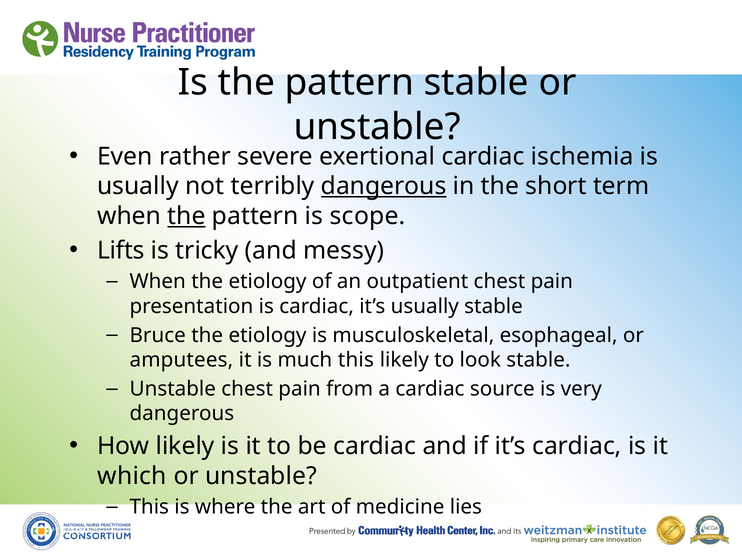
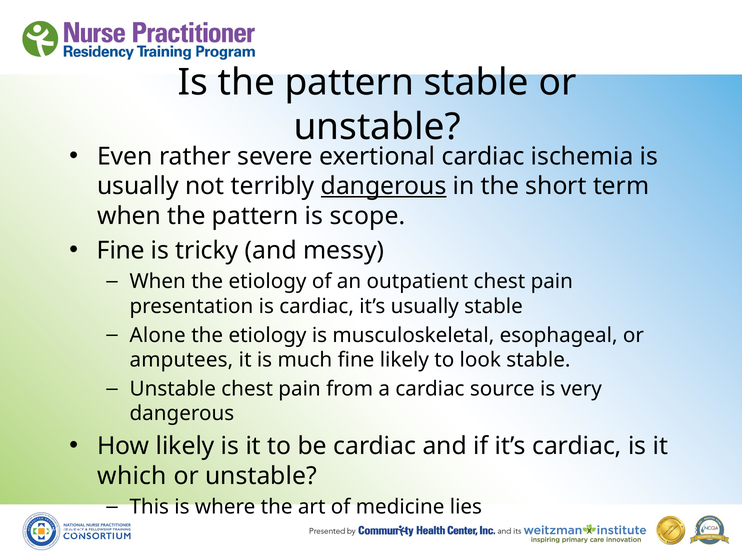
the underline: present -> none (187, 216)
Lifts: Lifts -> Fine (121, 250)
Bruce: Bruce -> Alone (158, 335)
much this: this -> fine (356, 360)
